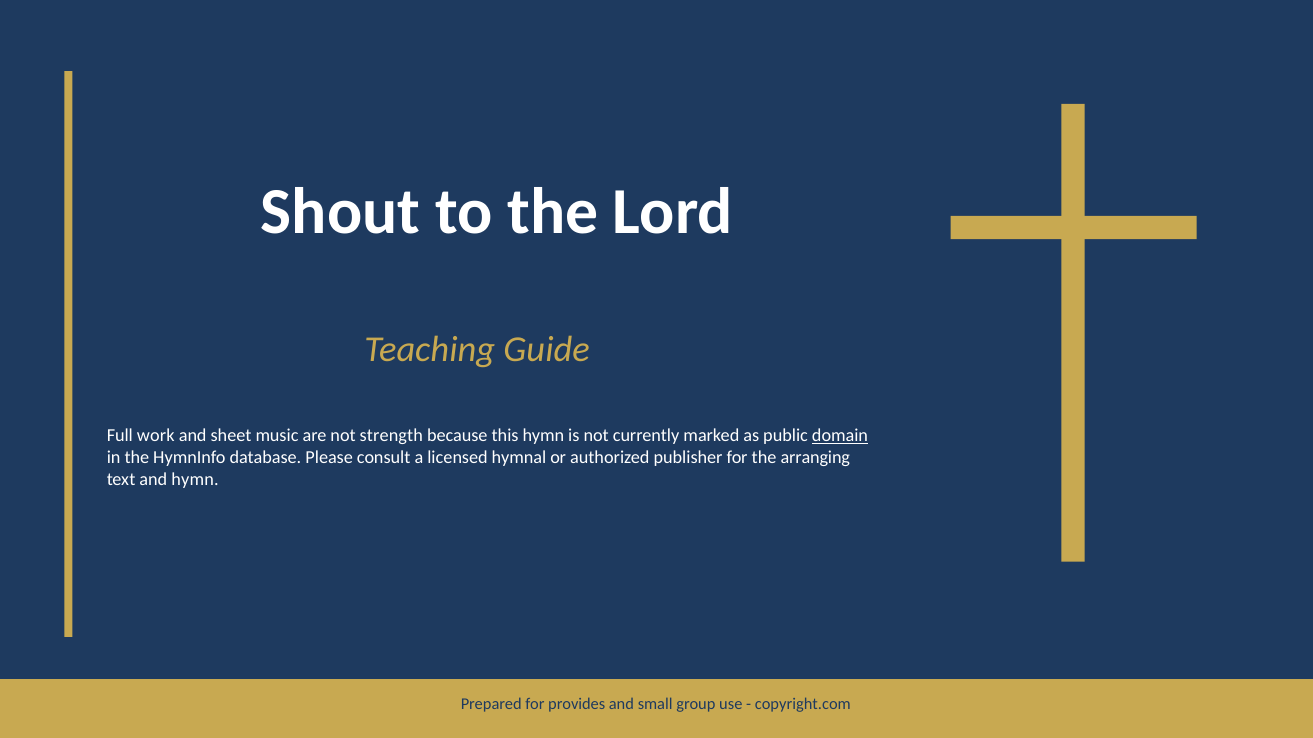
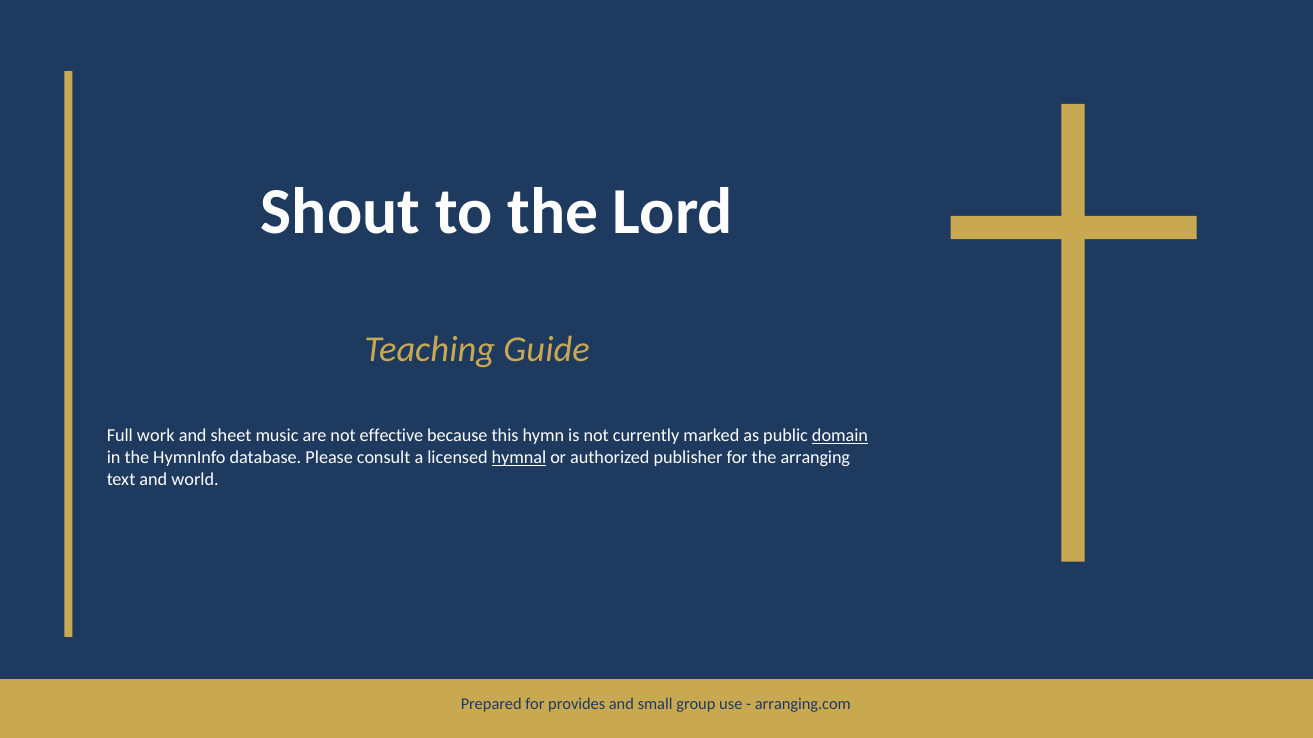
strength: strength -> effective (391, 436)
hymnal underline: none -> present (519, 458)
and hymn: hymn -> world (195, 480)
copyright.com: copyright.com -> arranging.com (803, 704)
